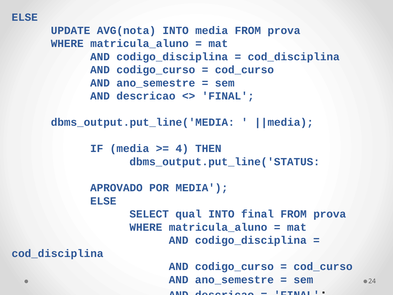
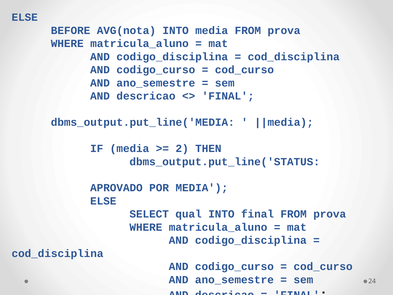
UPDATE: UPDATE -> BEFORE (71, 30)
4: 4 -> 2 (182, 148)
